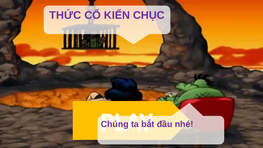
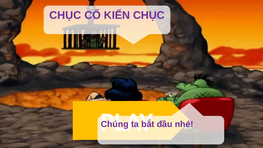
THỨC: THỨC -> CHỤC (65, 15)
